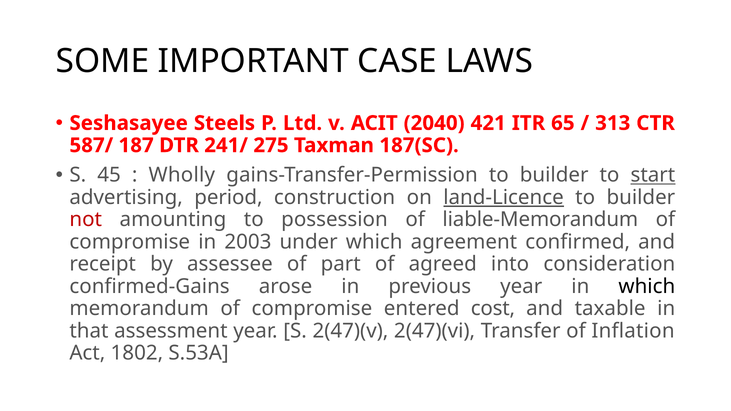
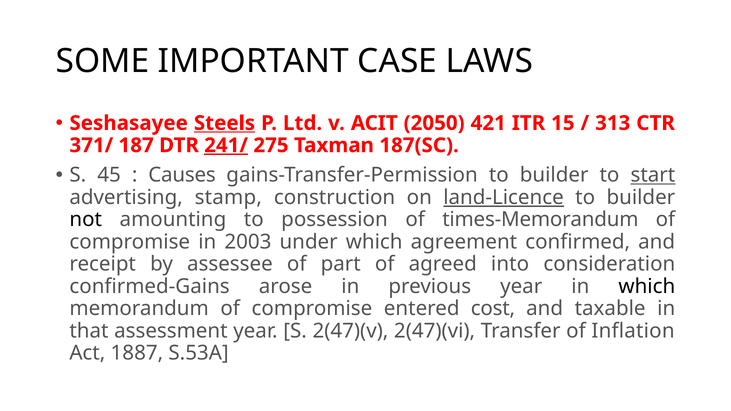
Steels underline: none -> present (224, 123)
2040: 2040 -> 2050 (434, 123)
65: 65 -> 15 (563, 123)
587/: 587/ -> 371/ (91, 145)
241/ underline: none -> present (226, 145)
Wholly: Wholly -> Causes (182, 175)
period: period -> stamp (228, 198)
not colour: red -> black (86, 220)
liable-Memorandum: liable-Memorandum -> times-Memorandum (540, 220)
1802: 1802 -> 1887 (137, 353)
